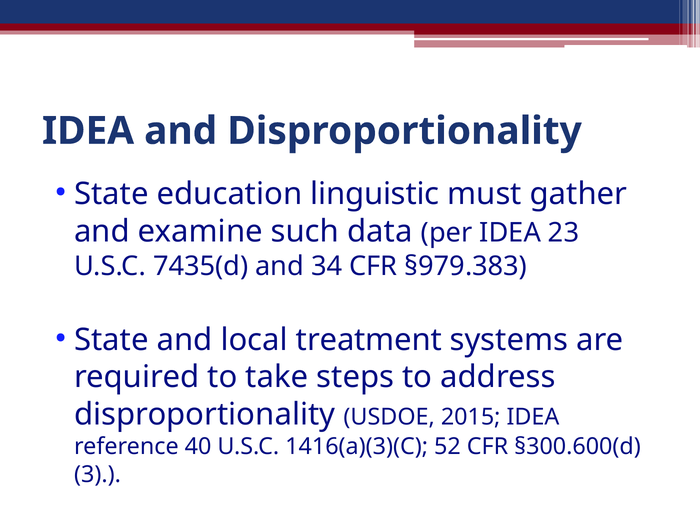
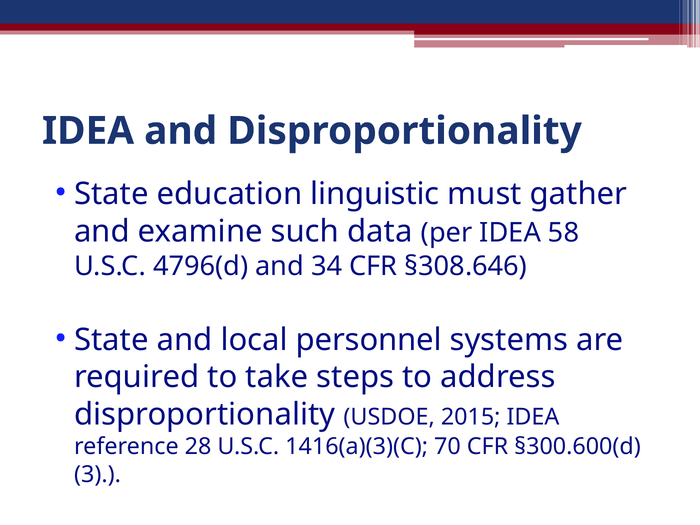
23: 23 -> 58 (564, 233)
7435(d: 7435(d -> 4796(d (201, 266)
§979.383: §979.383 -> §308.646 (466, 266)
treatment: treatment -> personnel (369, 340)
40: 40 -> 28 (198, 447)
52: 52 -> 70 (447, 447)
